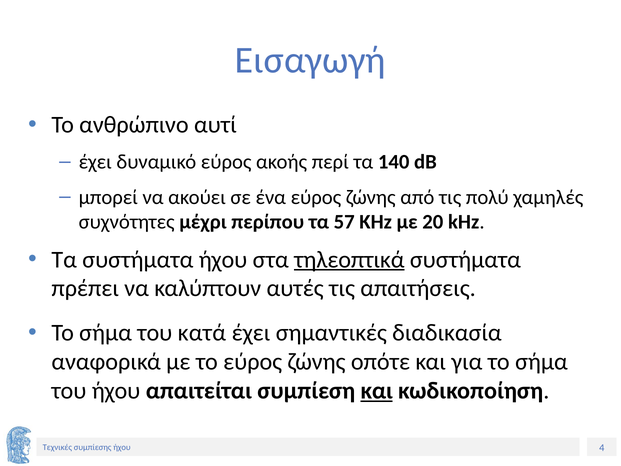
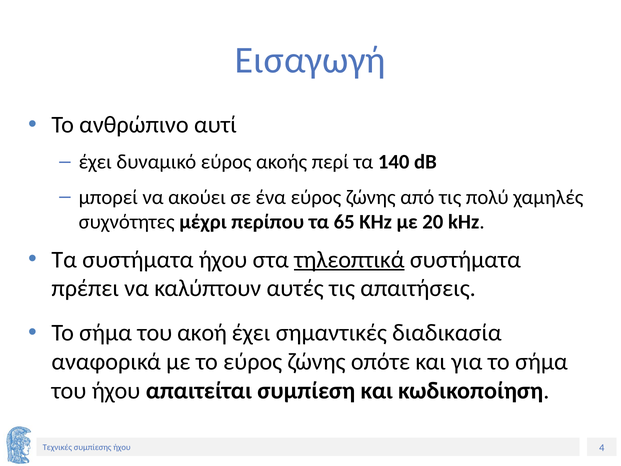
57: 57 -> 65 (344, 222)
κατά: κατά -> ακοή (202, 333)
και underline: present -> none (377, 391)
